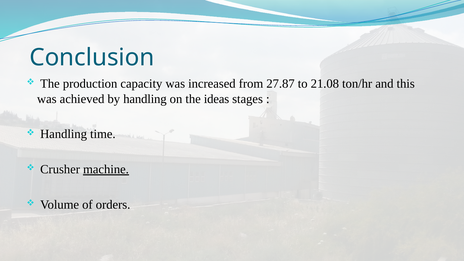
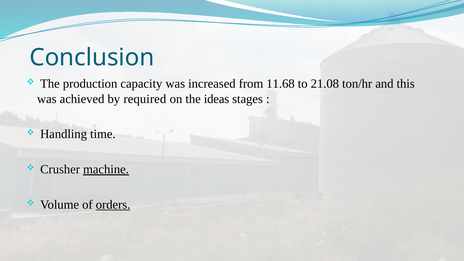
27.87: 27.87 -> 11.68 (281, 84)
by handling: handling -> required (145, 99)
orders underline: none -> present (113, 205)
